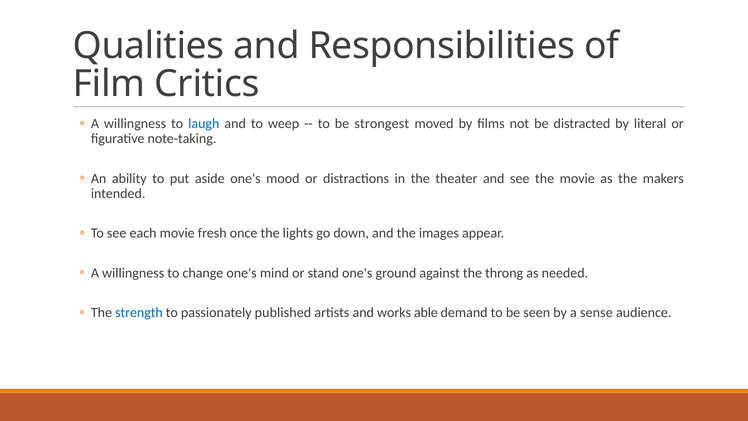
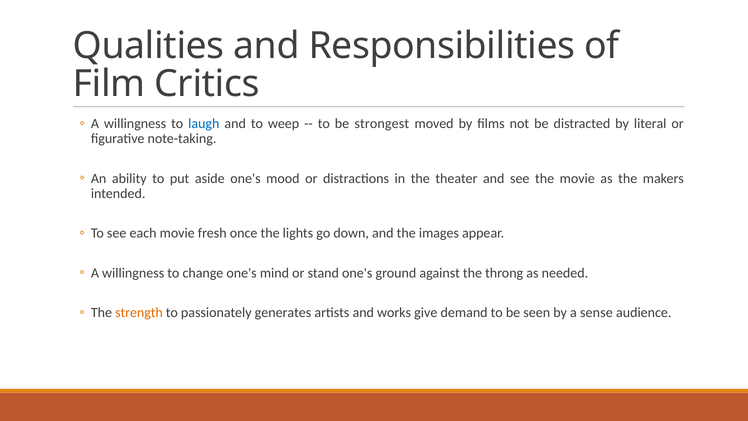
strength colour: blue -> orange (139, 312)
published: published -> generates (283, 312)
able: able -> give (426, 312)
